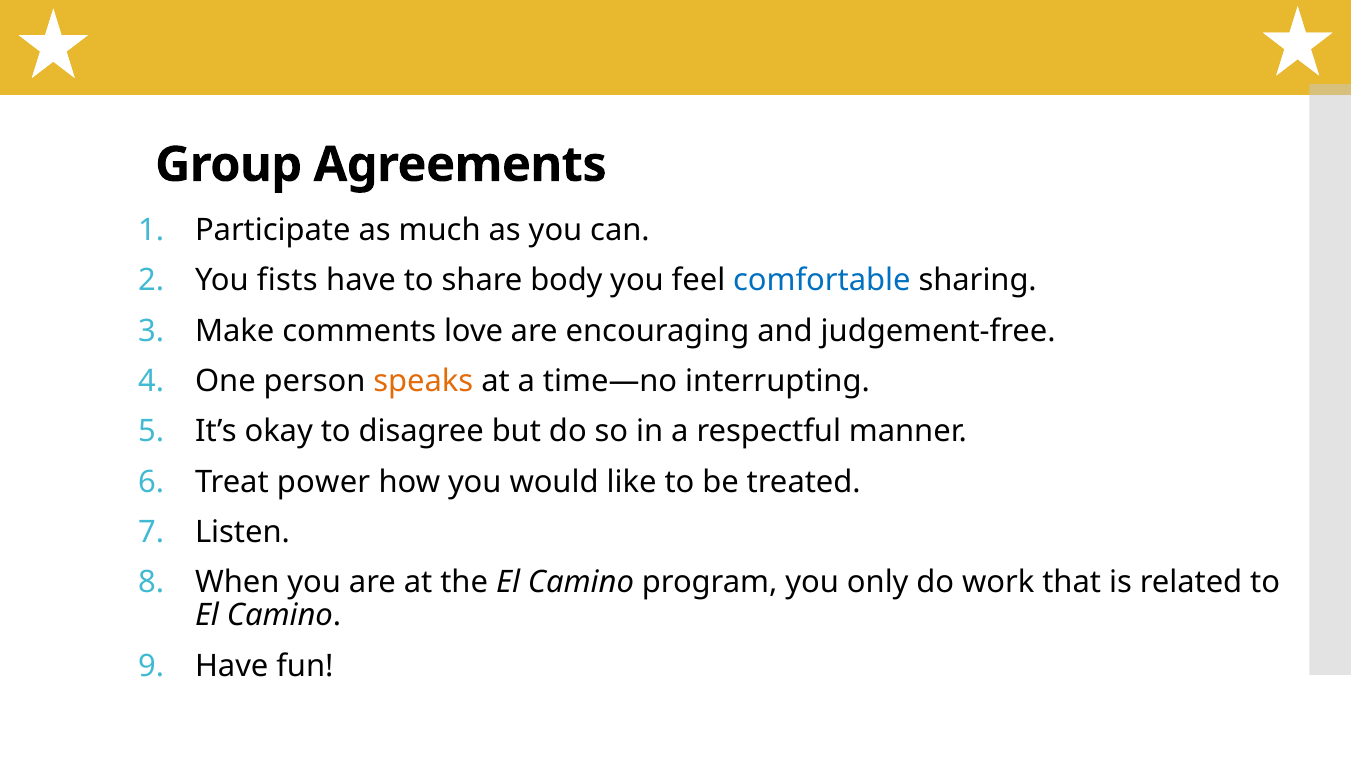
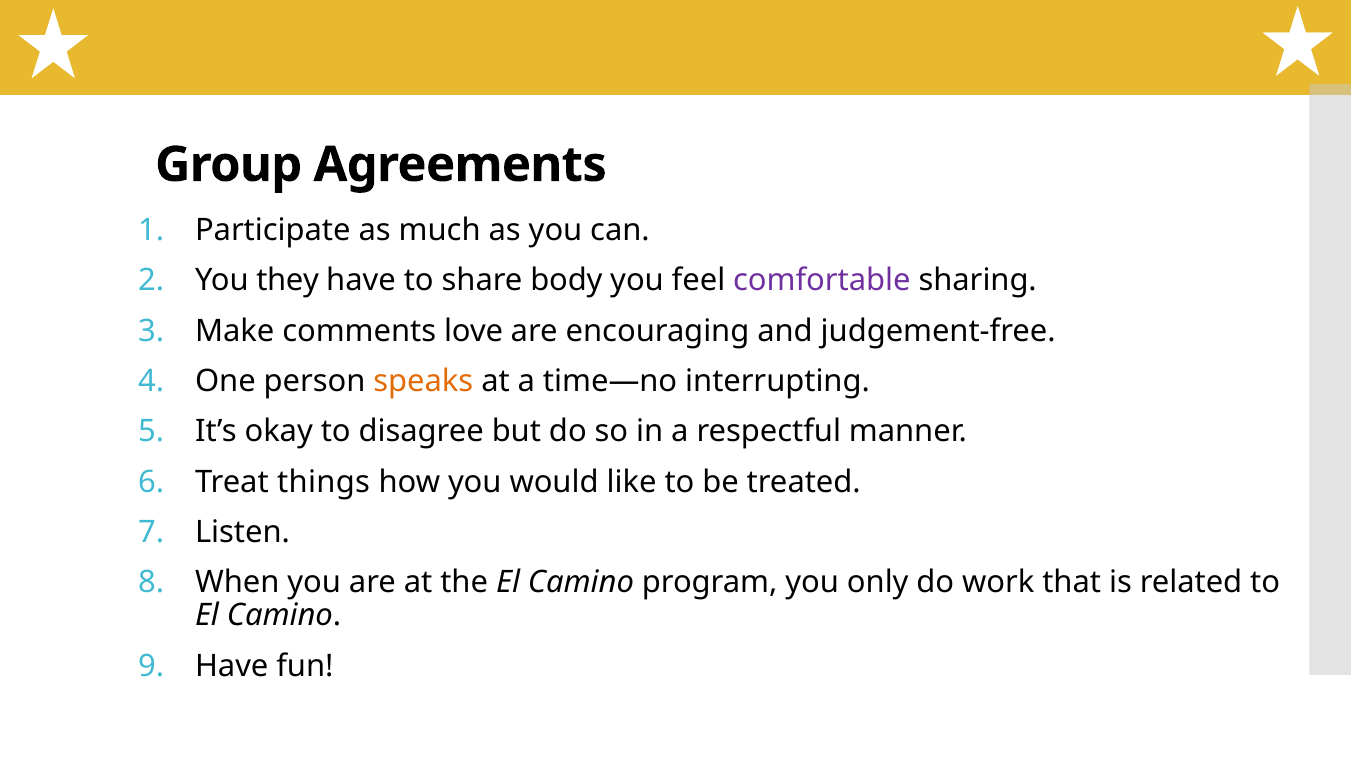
fists: fists -> they (288, 281)
comfortable colour: blue -> purple (822, 281)
power: power -> things (324, 482)
